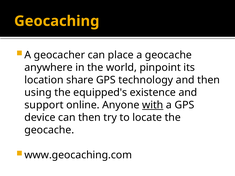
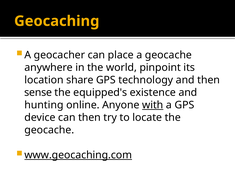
using: using -> sense (38, 93)
support: support -> hunting (44, 105)
www.geocaching.com underline: none -> present (78, 155)
